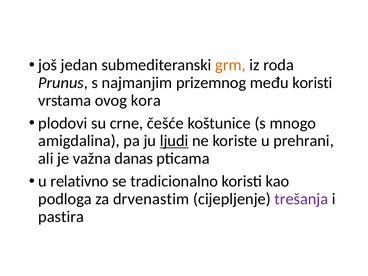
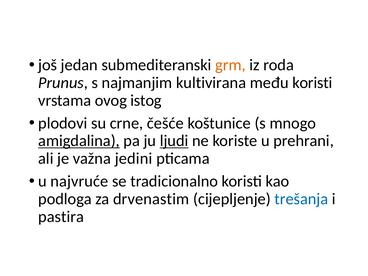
prizemnog: prizemnog -> kultivirana (211, 83)
kora: kora -> istog (146, 100)
amigdalina underline: none -> present (79, 141)
danas: danas -> jedini (134, 159)
relativno: relativno -> najvruće (79, 181)
trešanja colour: purple -> blue (301, 199)
